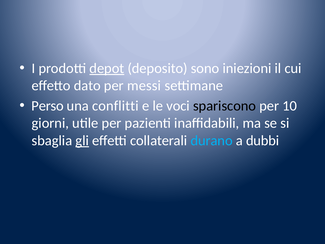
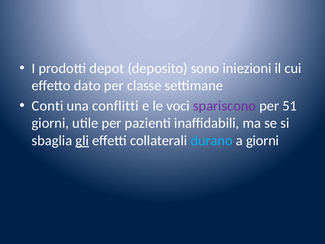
depot underline: present -> none (107, 68)
messi: messi -> classe (144, 86)
Perso: Perso -> Conti (48, 106)
spariscono colour: black -> purple (225, 106)
10: 10 -> 51 (290, 106)
a dubbi: dubbi -> giorni (263, 140)
